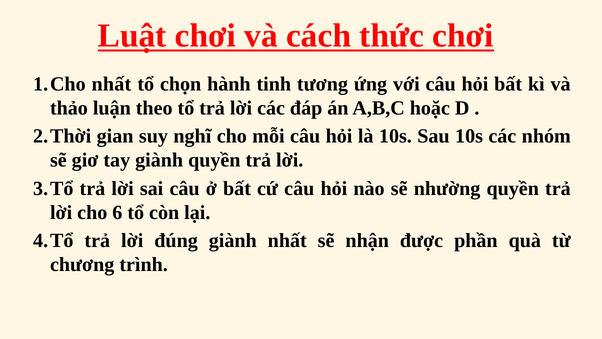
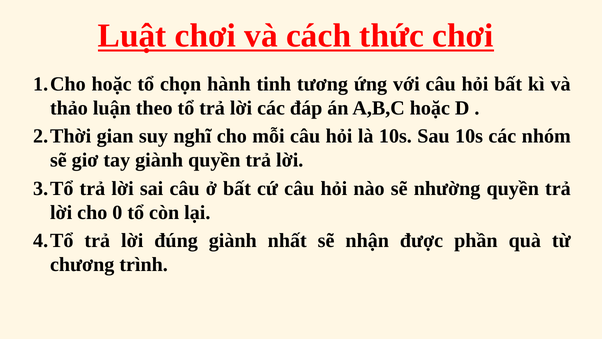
nhất: nhất -> hoặc (112, 84)
6: 6 -> 0 (117, 212)
